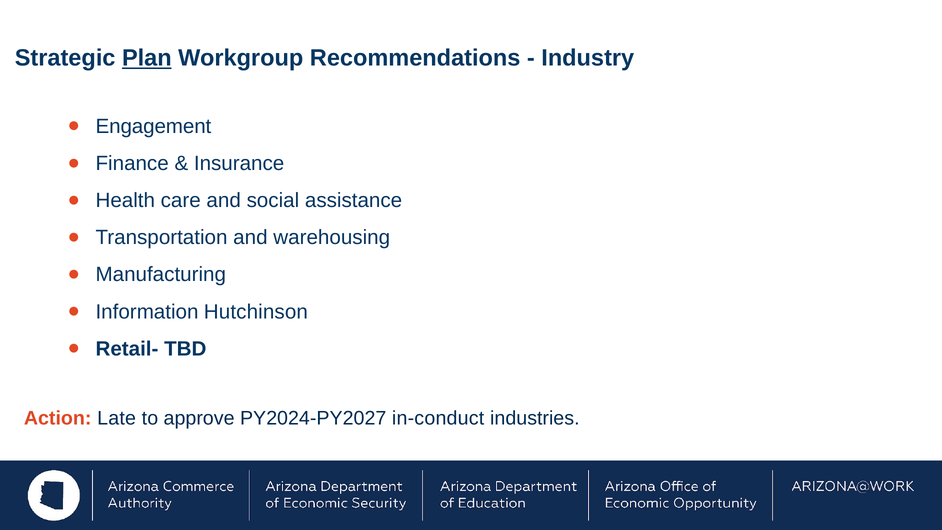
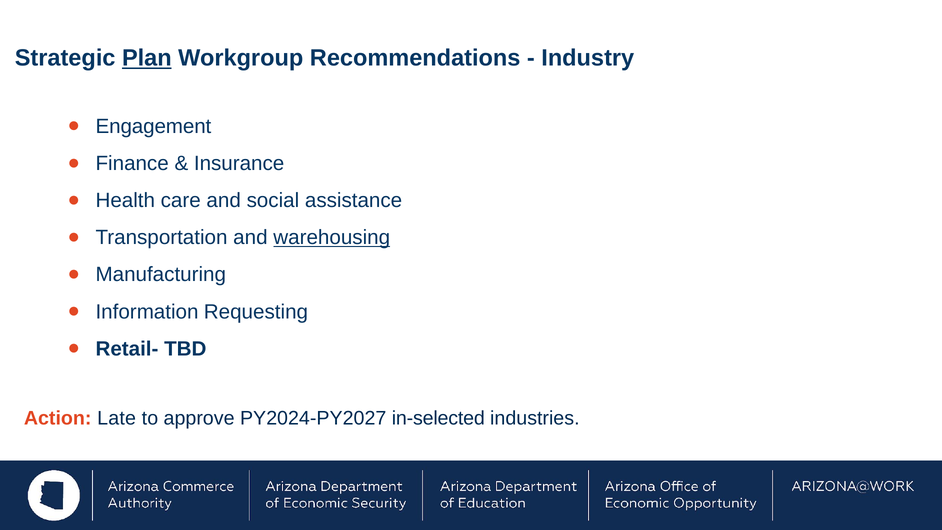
warehousing underline: none -> present (332, 238)
Hutchinson: Hutchinson -> Requesting (256, 312)
in-conduct: in-conduct -> in-selected (438, 418)
